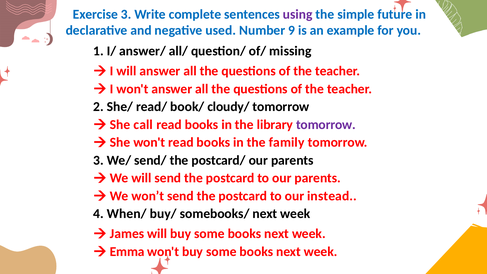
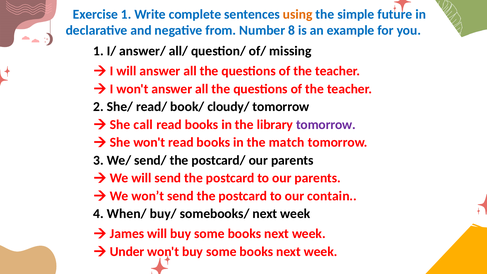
Exercise 3: 3 -> 1 (126, 14)
using colour: purple -> orange (298, 14)
used: used -> from (221, 30)
9: 9 -> 8 (292, 30)
family: family -> match (287, 142)
instead: instead -> contain (332, 196)
Emma: Emma -> Under (127, 252)
